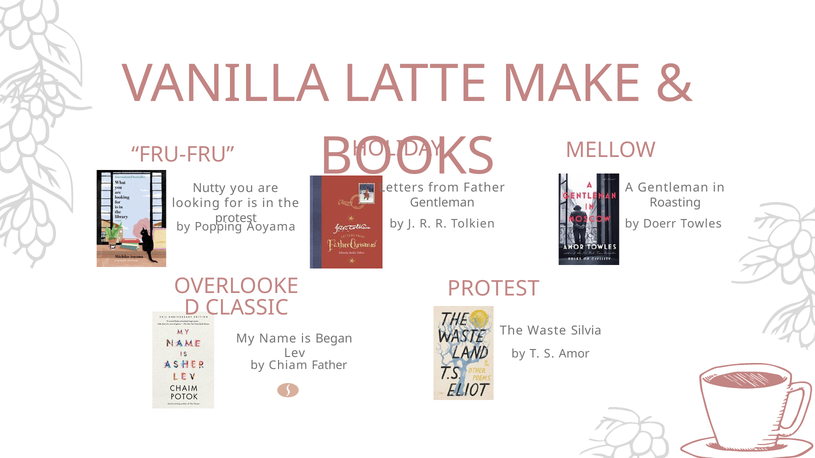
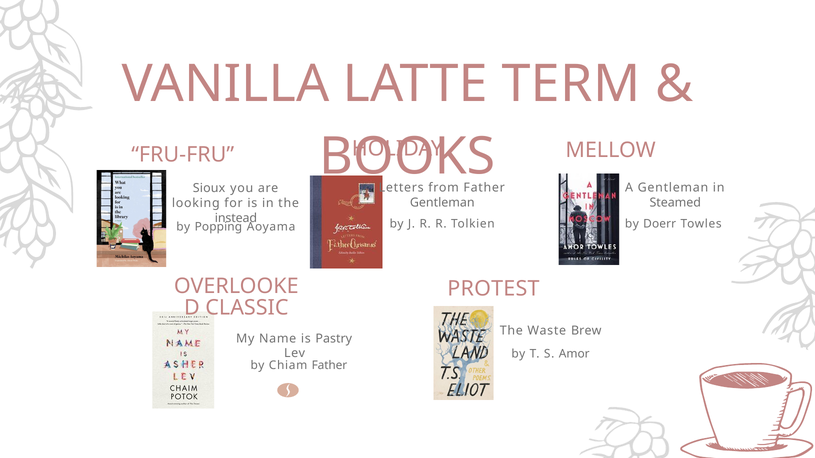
MAKE: MAKE -> TERM (571, 84)
Nutty: Nutty -> Sioux (209, 188)
Roasting: Roasting -> Steamed (675, 203)
protest: protest -> instead (236, 218)
Silvia: Silvia -> Brew (586, 331)
Began: Began -> Pastry (334, 339)
